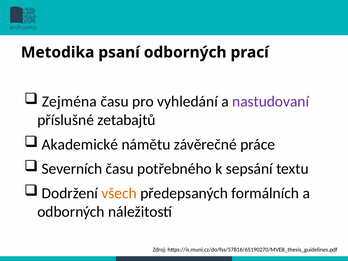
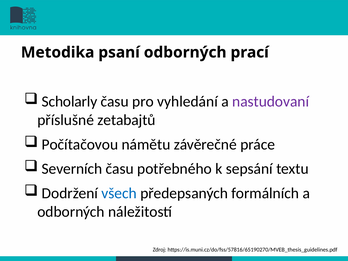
Zejména: Zejména -> Scholarly (69, 102)
Akademické: Akademické -> Počítačovou (80, 144)
všech colour: orange -> blue (119, 193)
